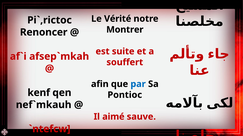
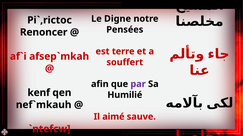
Vérité: Vérité -> Digne (118, 19)
Montrer: Montrer -> Pensées (125, 30)
suite: suite -> terre (123, 52)
par colour: blue -> purple (138, 84)
Pontioc: Pontioc -> Humilié (125, 95)
